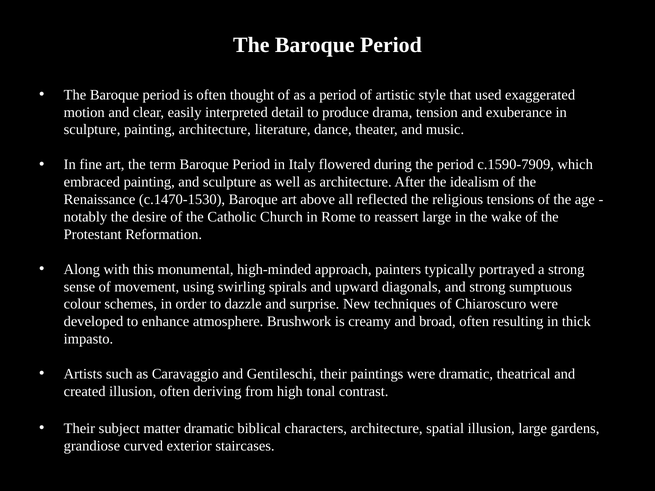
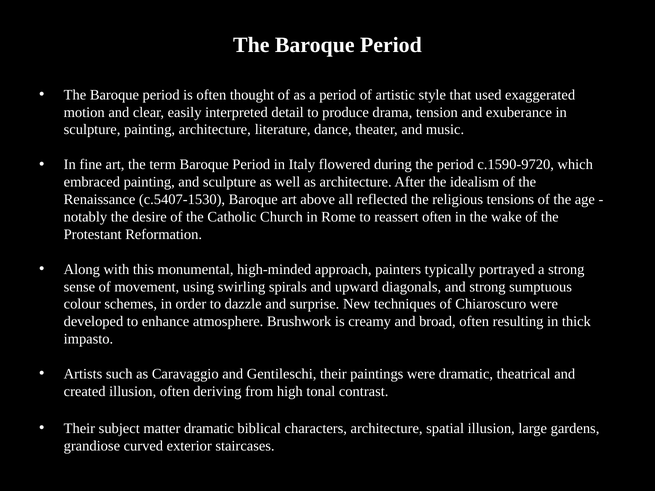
c.1590-7909: c.1590-7909 -> c.1590-9720 (516, 165)
c.1470-1530: c.1470-1530 -> c.5407-1530 (182, 200)
reassert large: large -> often (437, 217)
